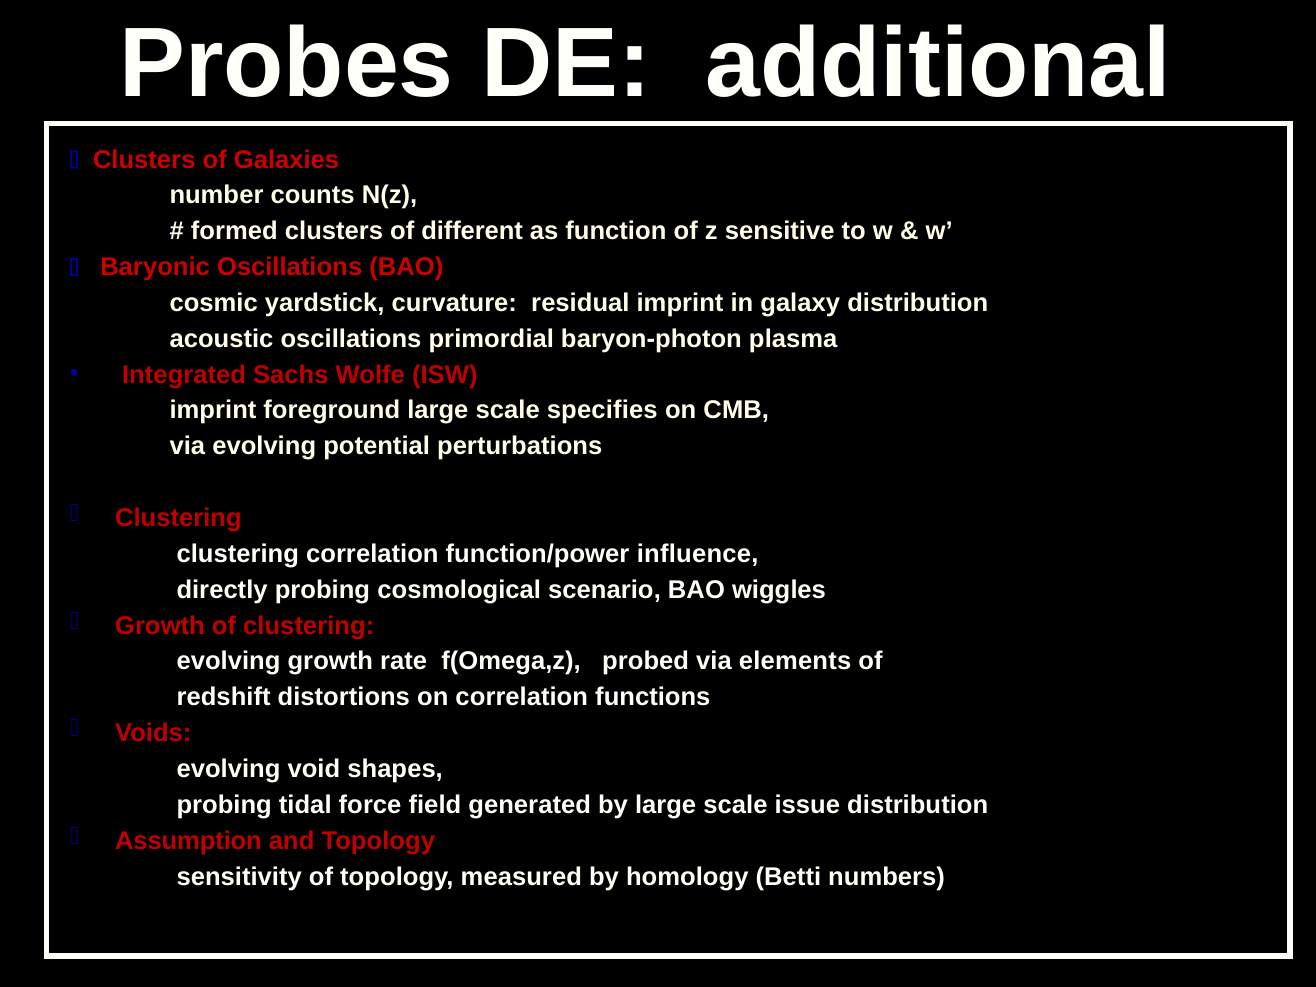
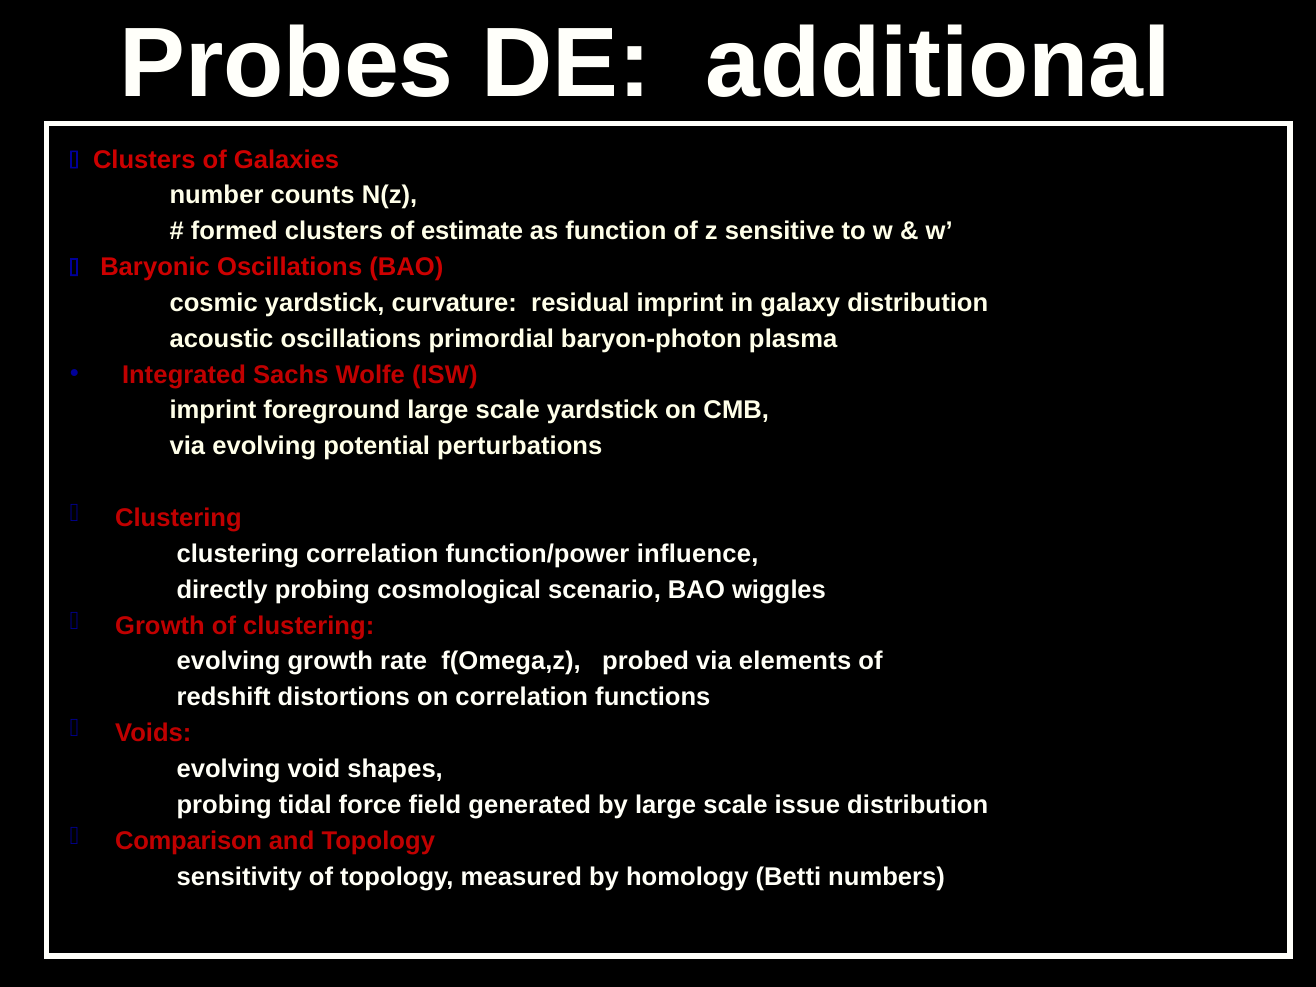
different: different -> estimate (472, 231)
scale specifies: specifies -> yardstick (602, 411)
Assumption: Assumption -> Comparison (189, 841)
